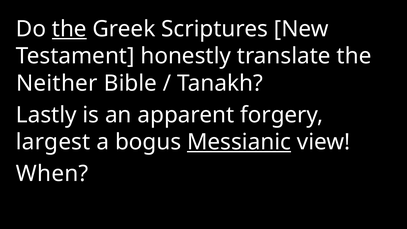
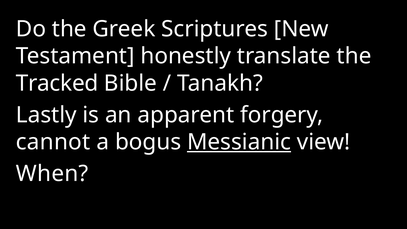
the underline: present -> none (69, 29)
Neither: Neither -> Tracked (57, 83)
largest: largest -> cannot (53, 142)
